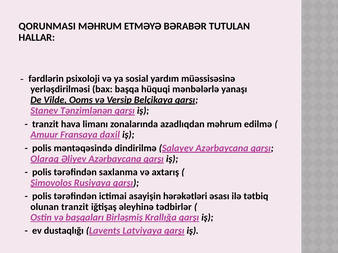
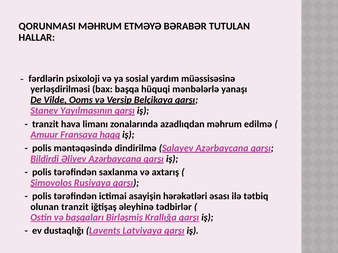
Tənzimlənən: Tənzimlənən -> Yayılmasının (86, 111)
daxil: daxil -> haqq (110, 135)
Olaraq: Olaraq -> Bildirdi (45, 159)
